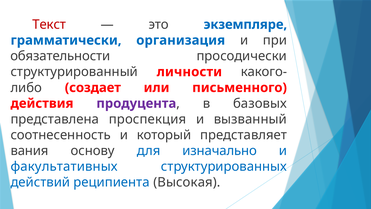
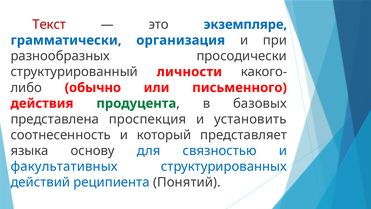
обязательности: обязательности -> разнообразных (60, 56)
создает: создает -> обычно (93, 88)
продуцента colour: purple -> green (136, 103)
вызванный: вызванный -> установить (250, 119)
вания: вания -> языка (29, 151)
изначально: изначально -> связностью (220, 151)
Высокая: Высокая -> Понятий (187, 182)
